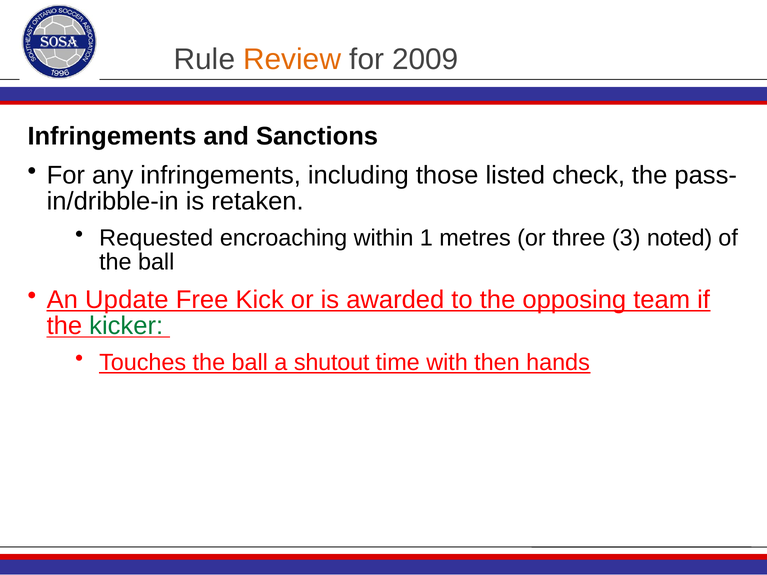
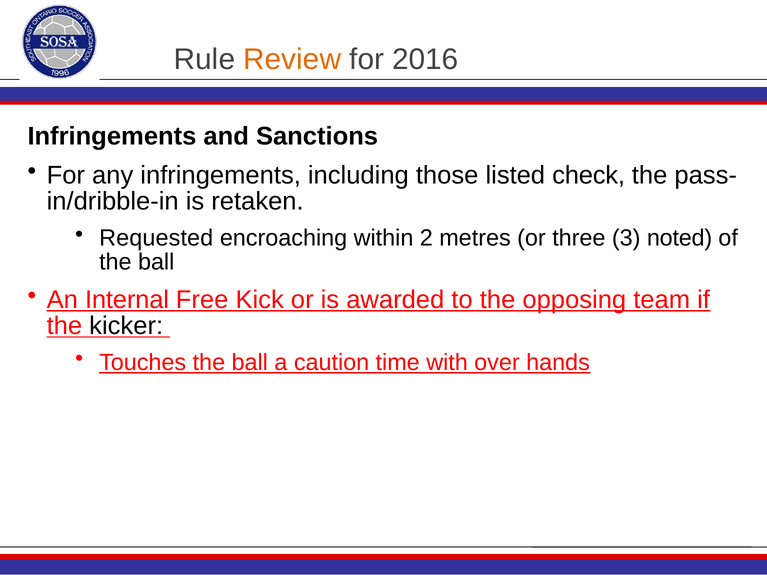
2009: 2009 -> 2016 (425, 59)
1: 1 -> 2 (426, 238)
Update: Update -> Internal (127, 300)
kicker colour: green -> black (126, 326)
shutout: shutout -> caution (332, 363)
then: then -> over (497, 363)
